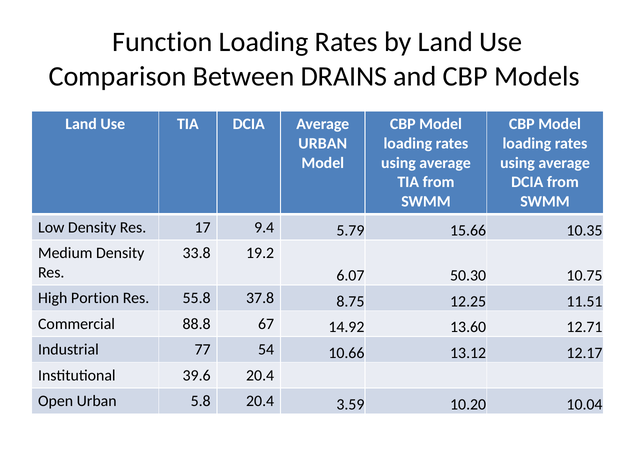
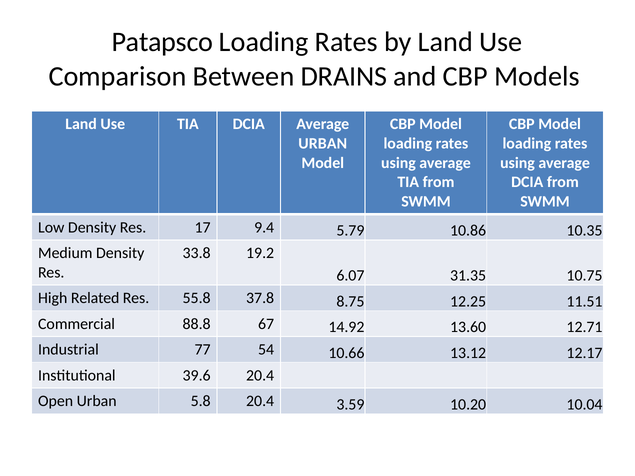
Function: Function -> Patapsco (162, 42)
15.66: 15.66 -> 10.86 (468, 231)
50.30: 50.30 -> 31.35 (468, 276)
Portion: Portion -> Related (95, 298)
